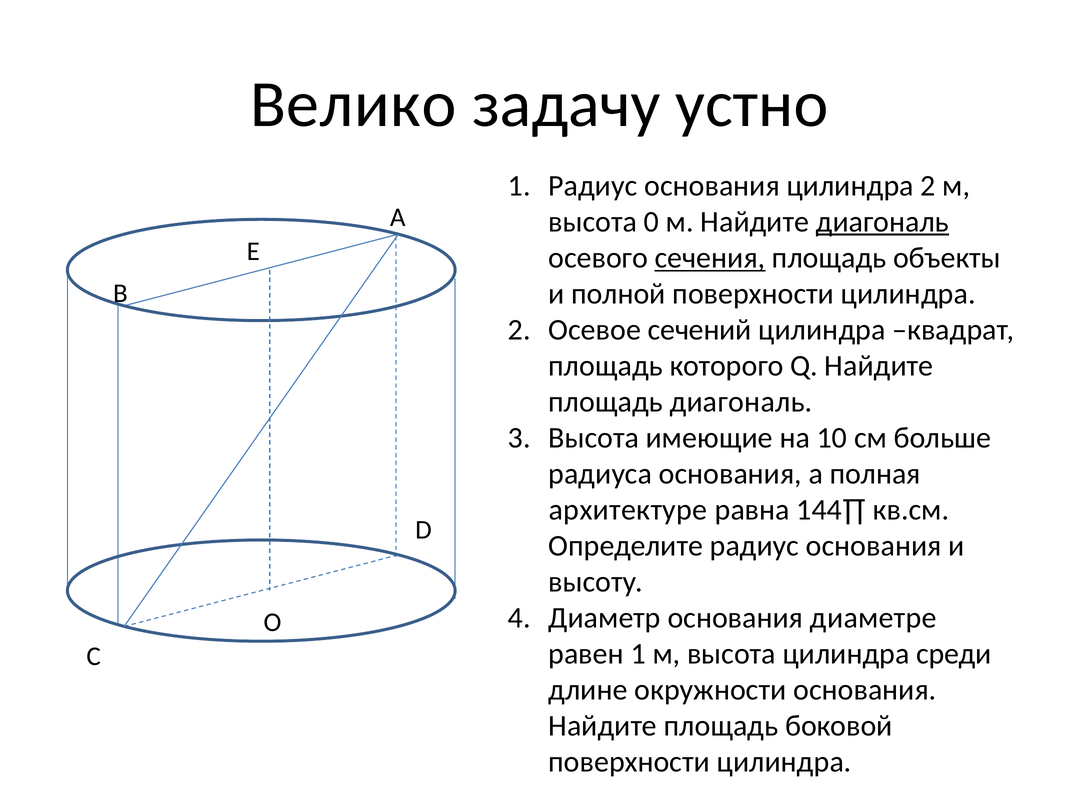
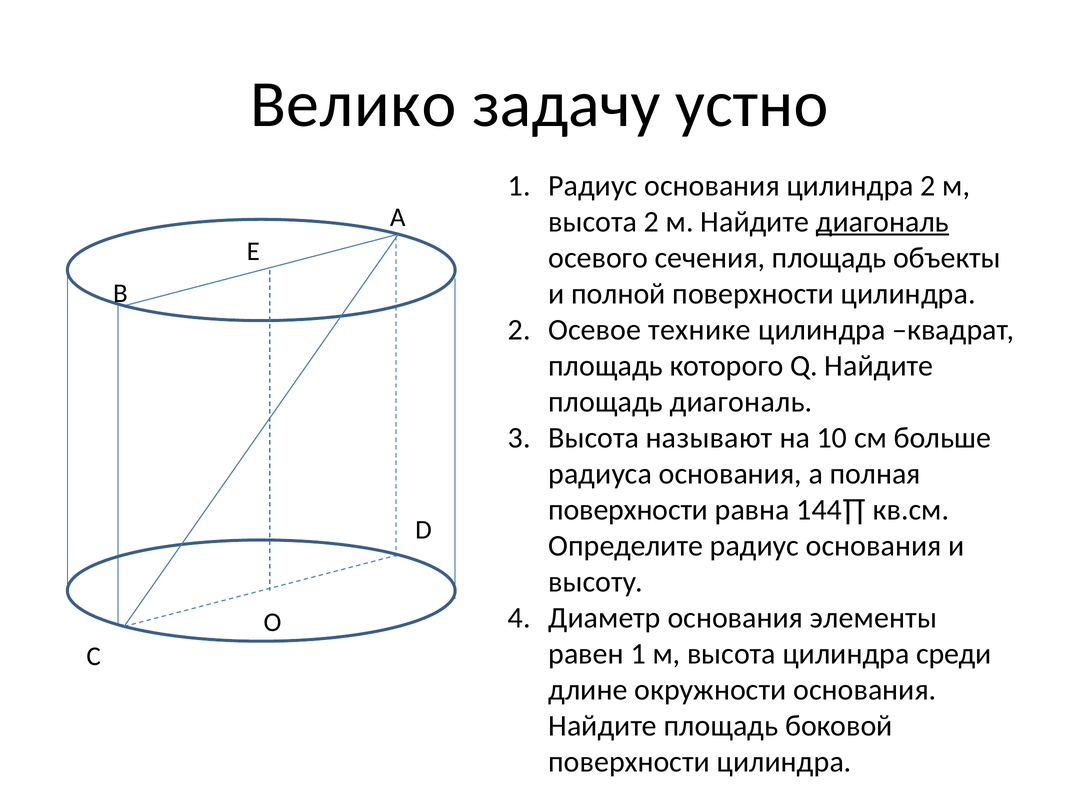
высота 0: 0 -> 2 (651, 222)
сечения underline: present -> none (710, 258)
сечений: сечений -> технике (699, 329)
имеющие: имеющие -> называют (709, 437)
архитектуре: архитектуре -> поверхности (628, 509)
диаметре: диаметре -> элементы (873, 617)
